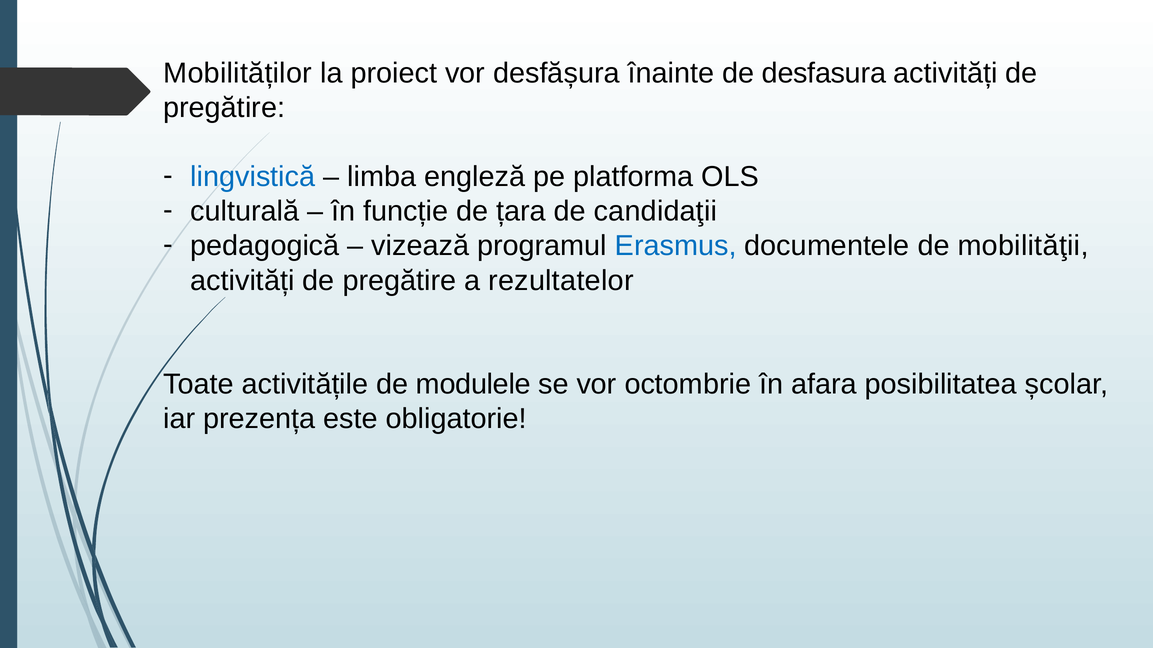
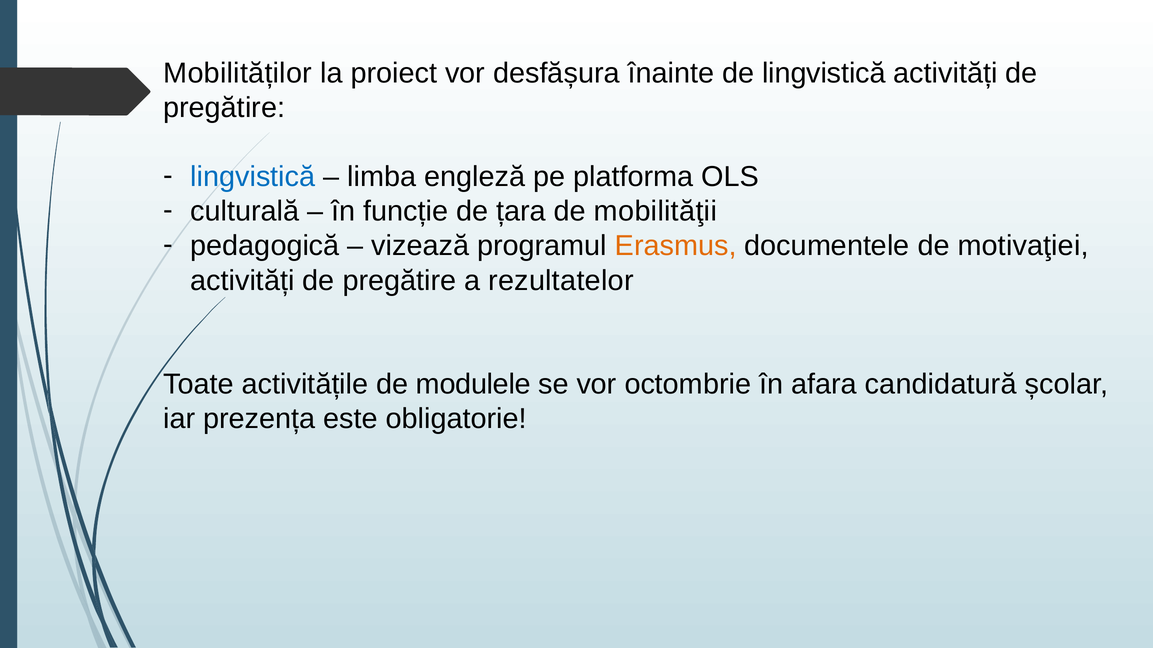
de desfasura: desfasura -> lingvistică (824, 73)
candidaţii: candidaţii -> mobilităţii (655, 212)
Erasmus colour: blue -> orange (676, 246)
mobilităţii: mobilităţii -> motivaţiei (1023, 246)
posibilitatea: posibilitatea -> candidatură (941, 385)
